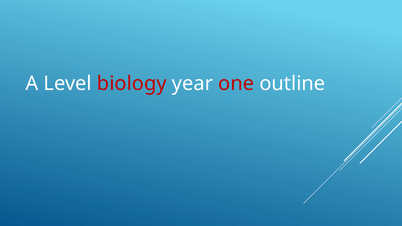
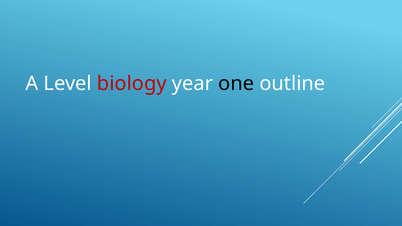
one colour: red -> black (236, 84)
